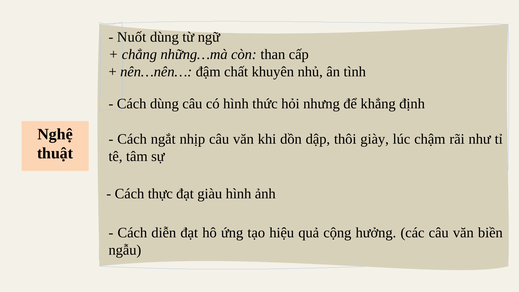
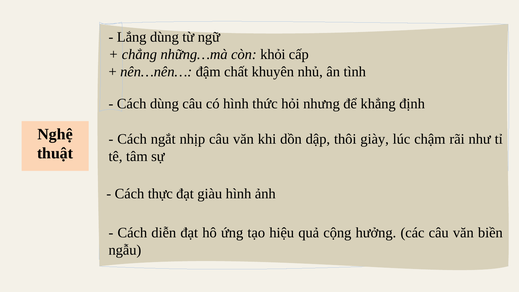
Nuốt: Nuốt -> Lắng (132, 37)
than: than -> khỏi (273, 54)
